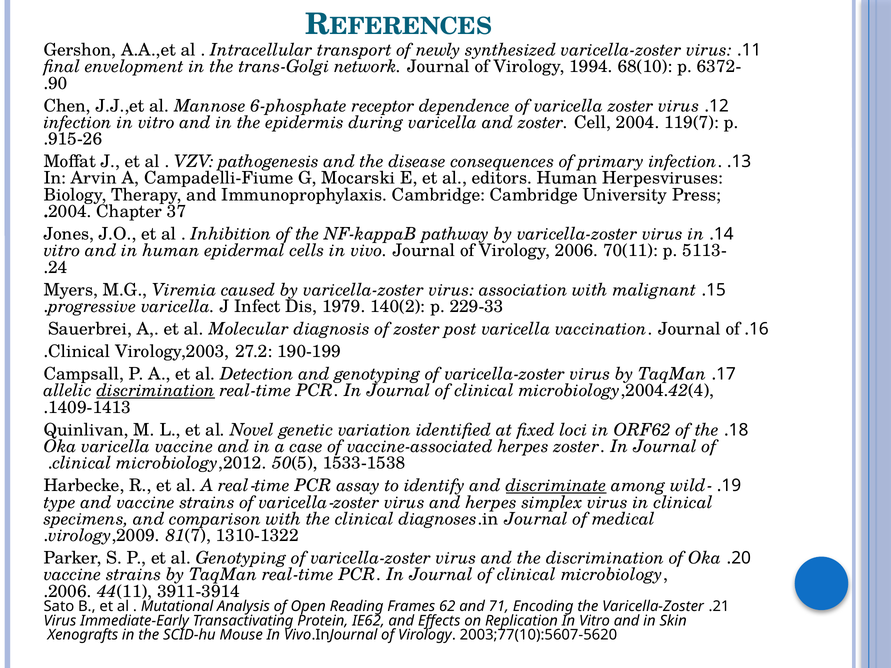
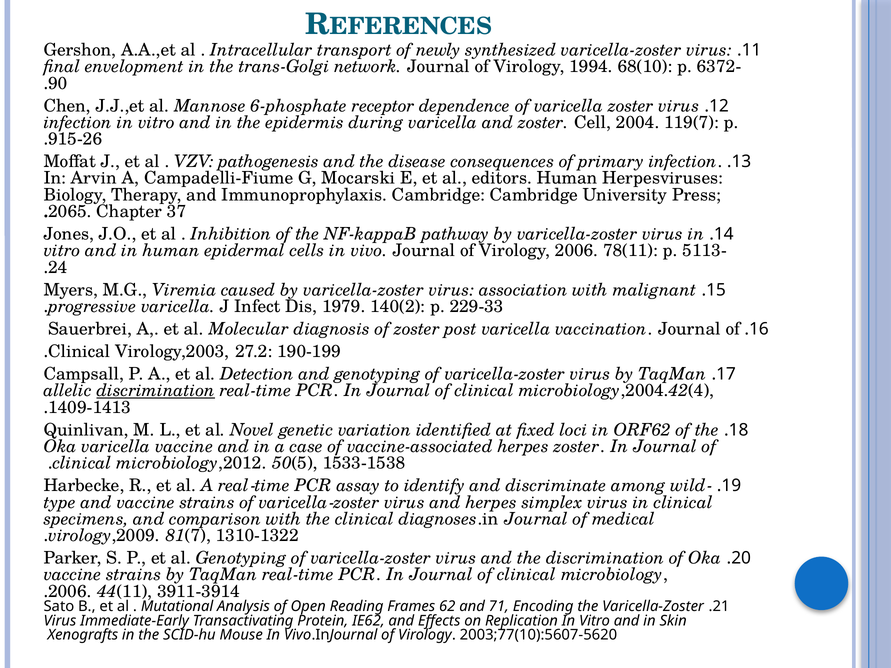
2004: 2004 -> 2065 (70, 212)
70(11: 70(11 -> 78(11 (631, 251)
discriminate underline: present -> none (556, 486)
